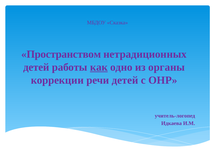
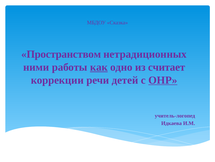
детей: детей -> ними (36, 67)
органы: органы -> считает (167, 67)
ОНР underline: none -> present (163, 80)
